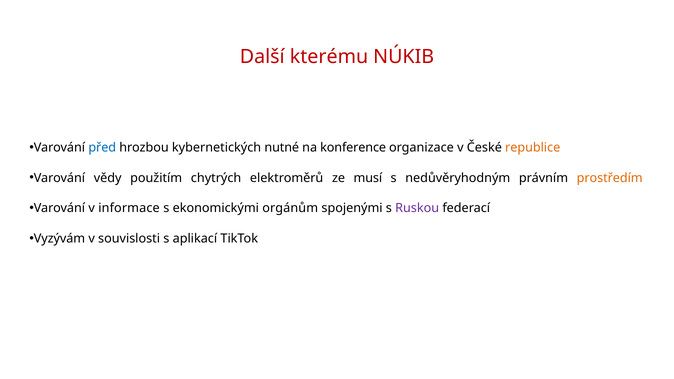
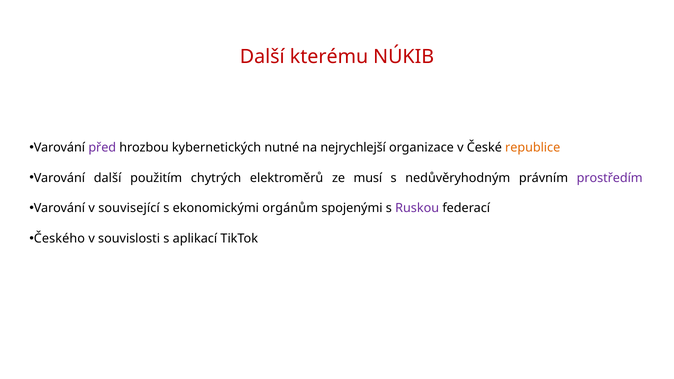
před colour: blue -> purple (102, 148)
konference: konference -> nejrychlejší (353, 148)
Varování vědy: vědy -> další (108, 178)
prostředím colour: orange -> purple (610, 178)
informace: informace -> související (129, 208)
Vyzývám: Vyzývám -> Českého (59, 239)
